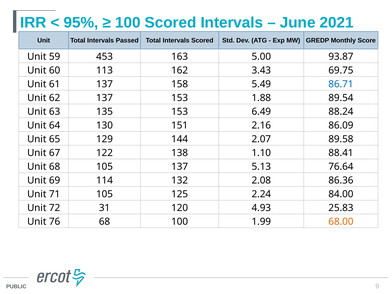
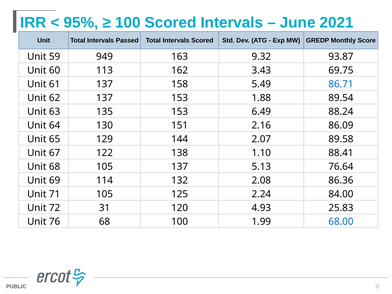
453: 453 -> 949 (105, 57)
5.00: 5.00 -> 9.32 (261, 57)
68.00 colour: orange -> blue (341, 222)
